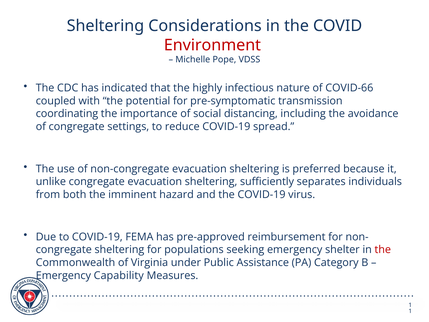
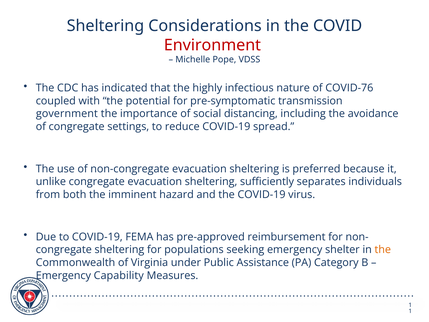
COVID-66: COVID-66 -> COVID-76 (349, 88)
coordinating: coordinating -> government (67, 114)
the colour: red -> orange (383, 250)
